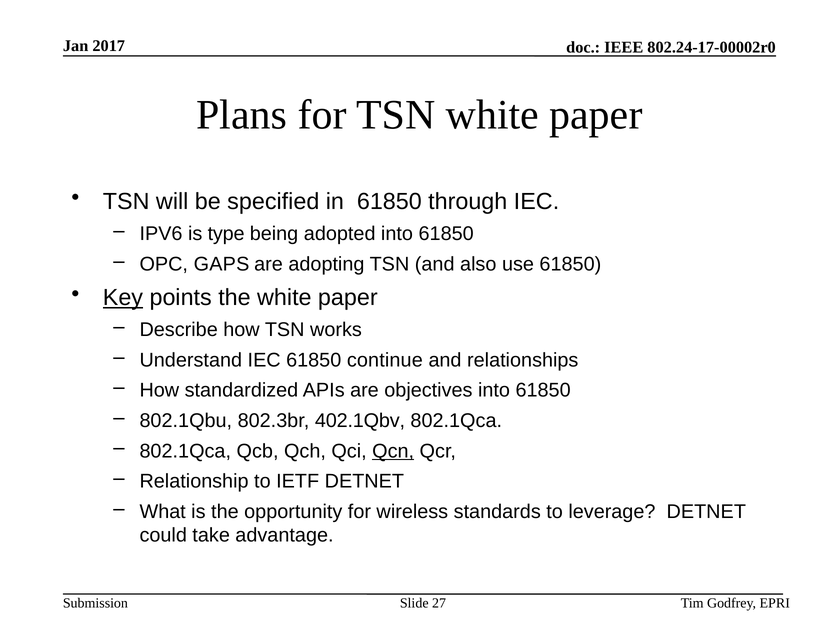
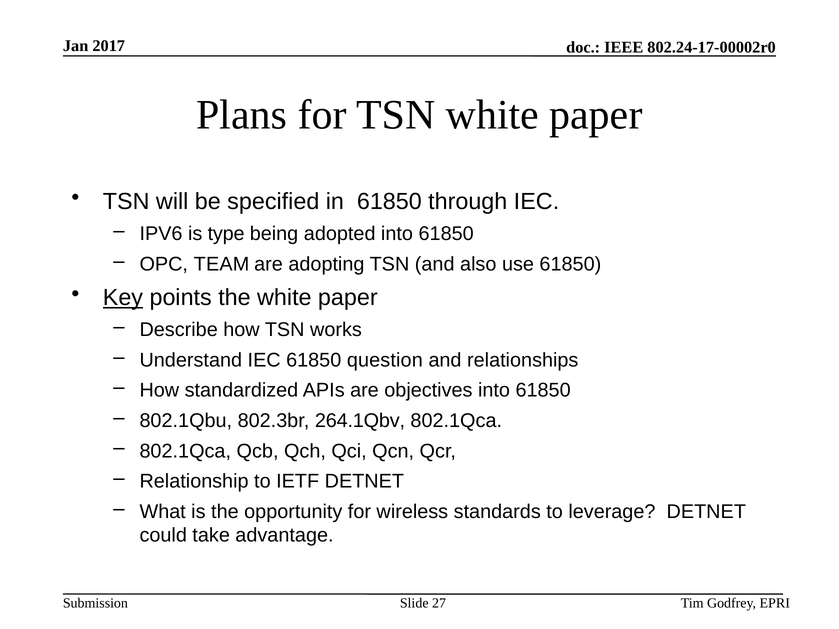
GAPS: GAPS -> TEAM (222, 264)
continue: continue -> question (385, 360)
402.1Qbv: 402.1Qbv -> 264.1Qbv (360, 421)
Qcn underline: present -> none (393, 451)
